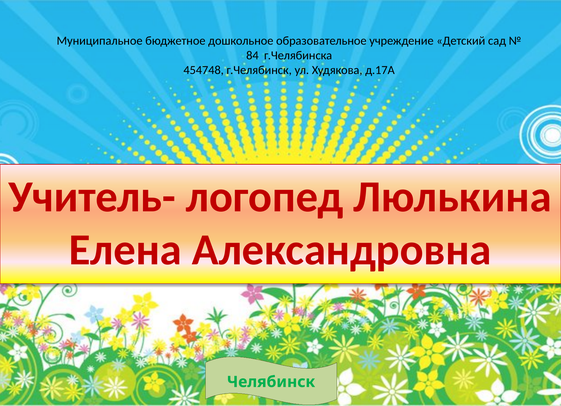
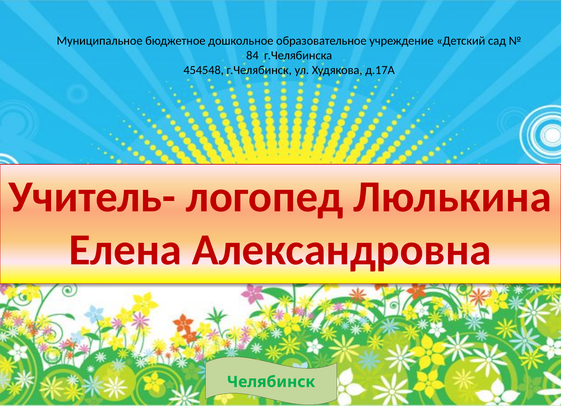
454748: 454748 -> 454548 (204, 70)
